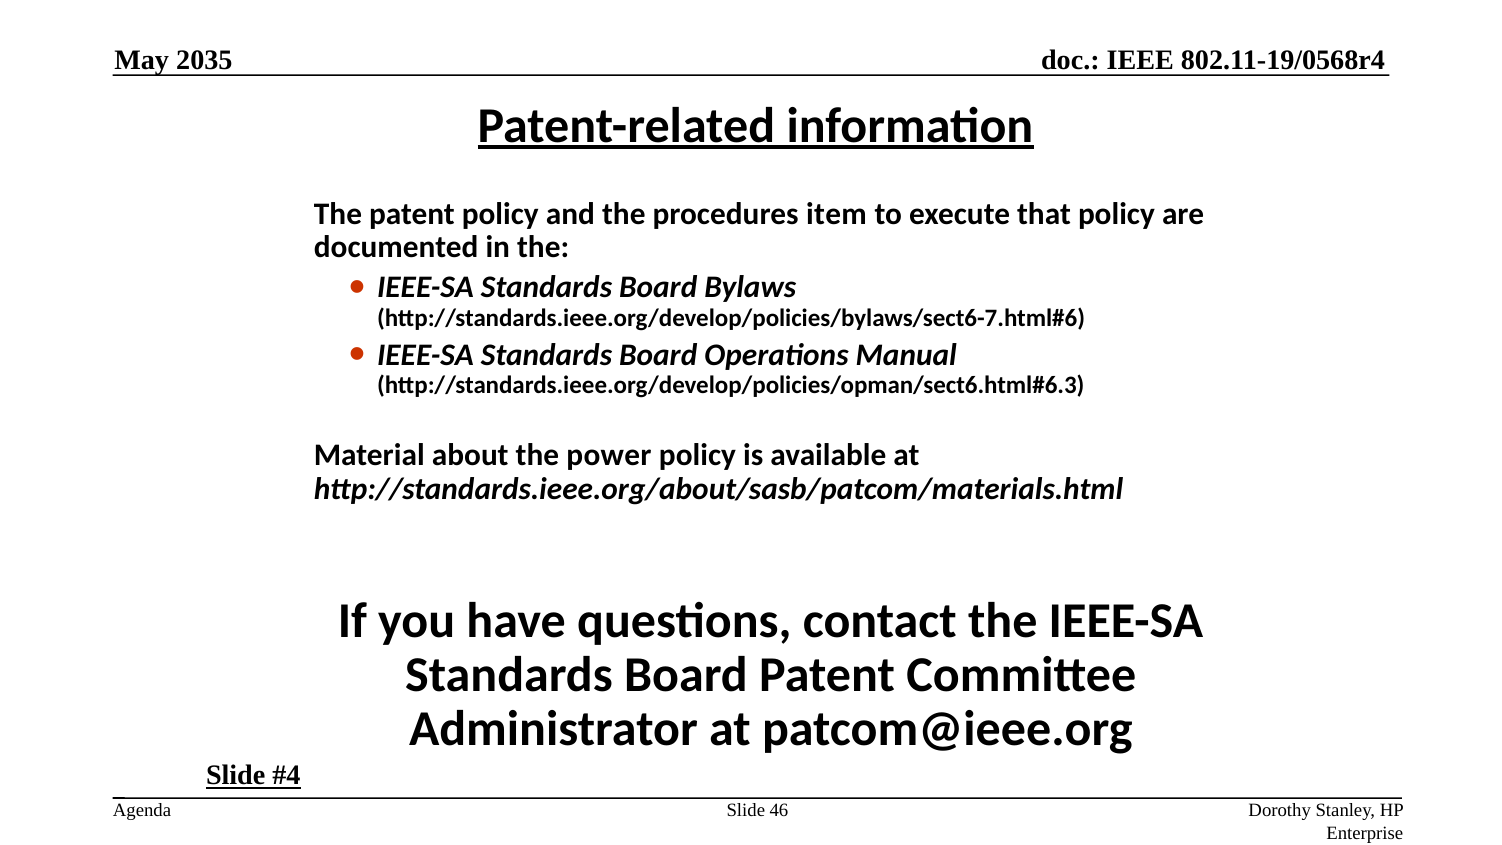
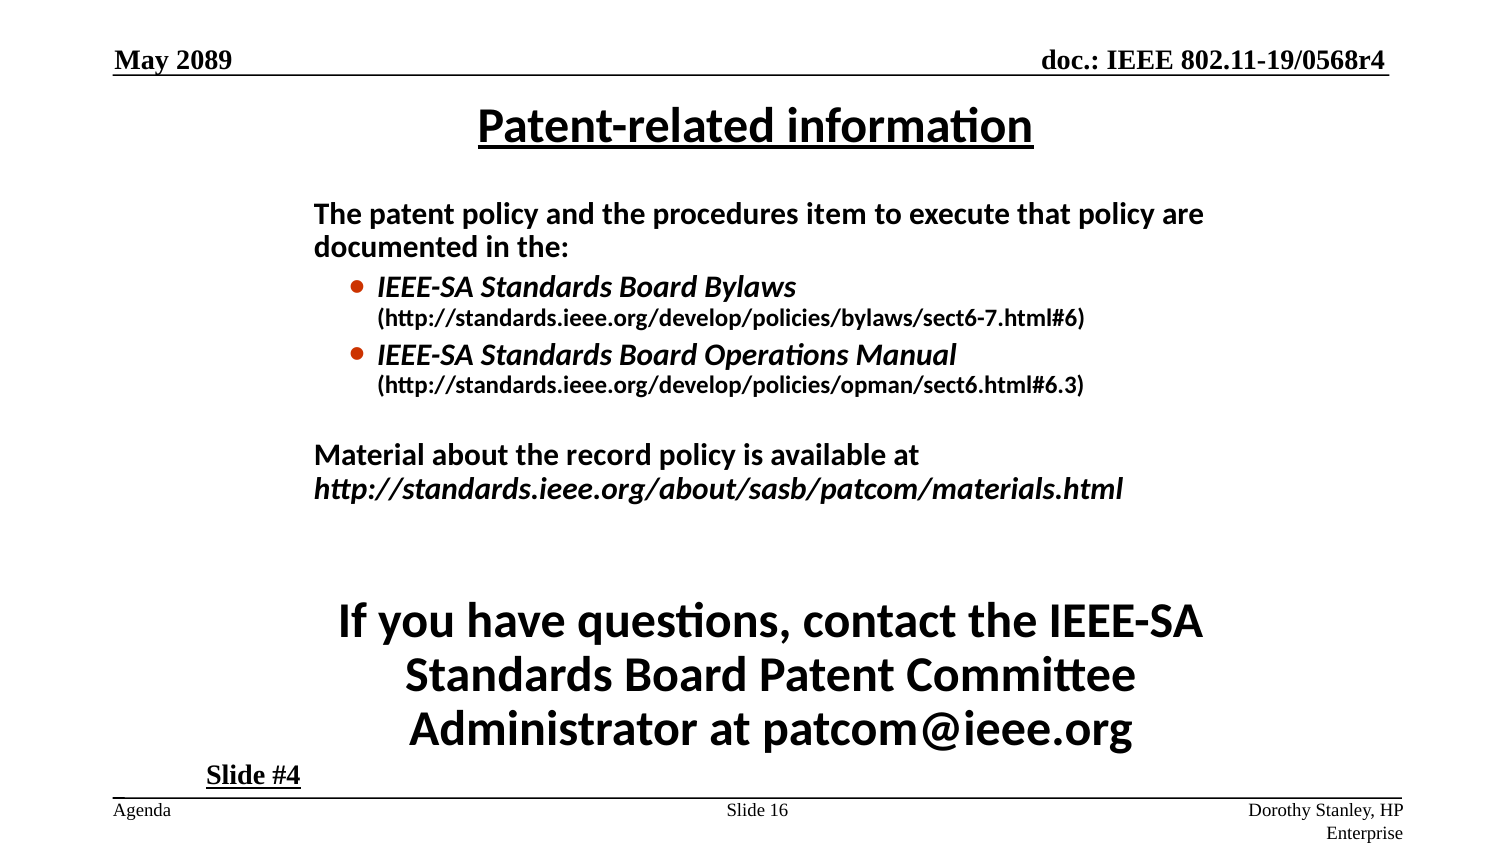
2035: 2035 -> 2089 (204, 60)
power: power -> record (609, 456)
46: 46 -> 16 (779, 810)
